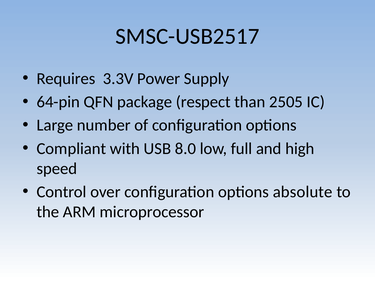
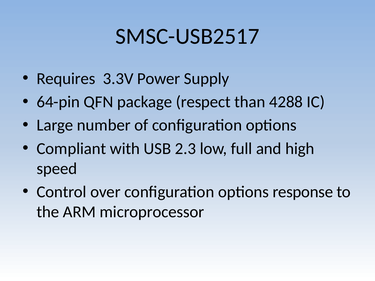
2505: 2505 -> 4288 (286, 102)
8.0: 8.0 -> 2.3 (185, 149)
absolute: absolute -> response (303, 192)
